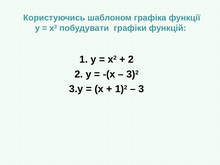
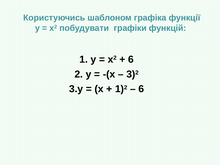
2: 2 -> 6 (131, 59)
3: 3 -> 6 (141, 89)
